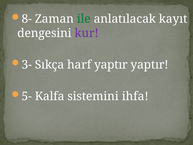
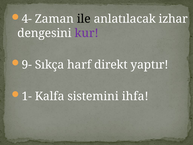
8-: 8- -> 4- (27, 19)
ile colour: green -> black (84, 19)
kayıt: kayıt -> izhar (173, 19)
3-: 3- -> 9- (27, 65)
harf yaptır: yaptır -> direkt (111, 65)
5-: 5- -> 1- (27, 96)
